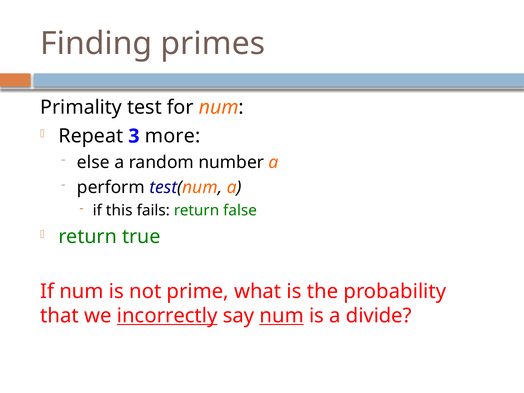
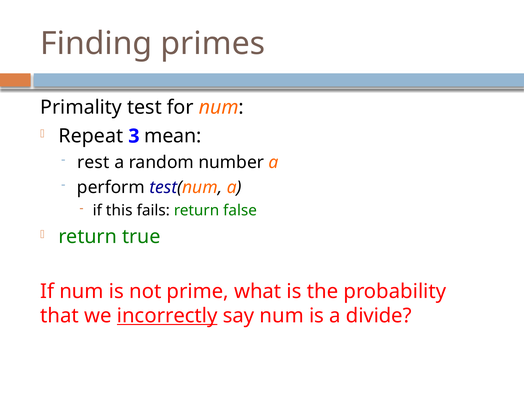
more: more -> mean (173, 136)
else: else -> rest (93, 162)
num underline: present -> none (282, 316)
